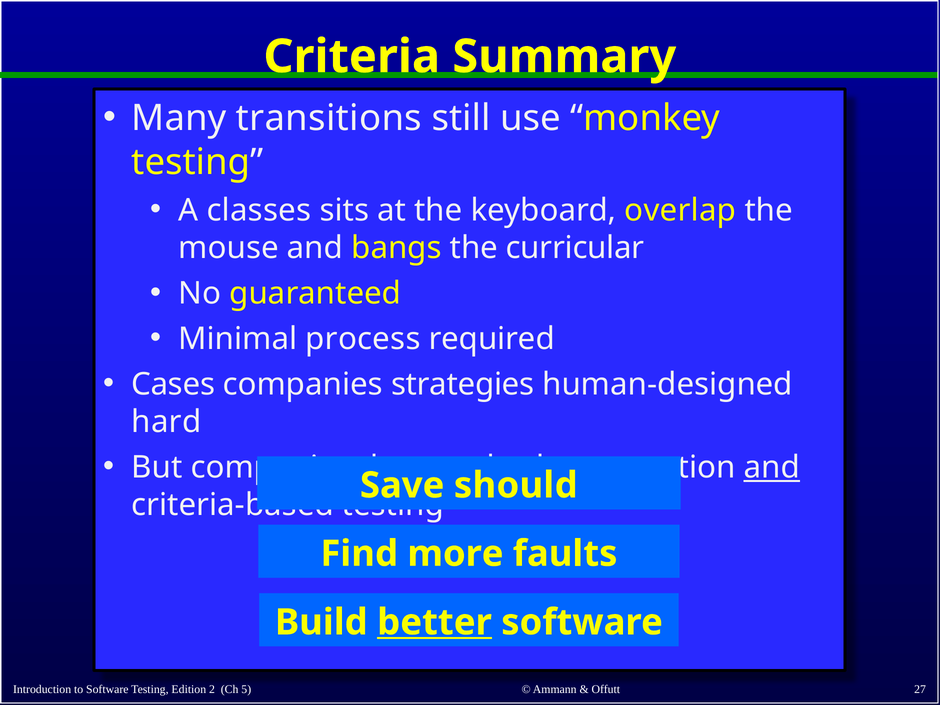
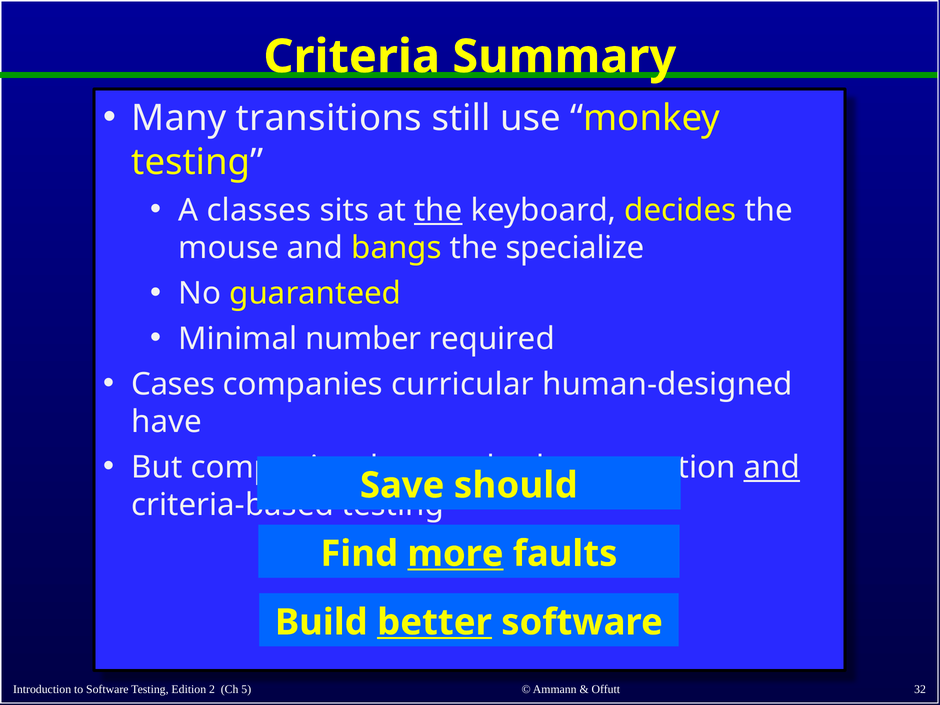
the underline: none -> present (438, 210)
overlap: overlap -> decides (680, 210)
curricular: curricular -> specialize (575, 248)
process: process -> number (363, 339)
strategies: strategies -> curricular (462, 384)
hard: hard -> have (167, 422)
more underline: none -> present (455, 554)
27: 27 -> 32 (920, 689)
